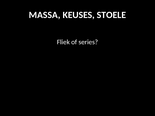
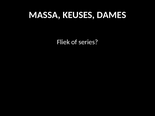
STOELE: STOELE -> DAMES (111, 15)
